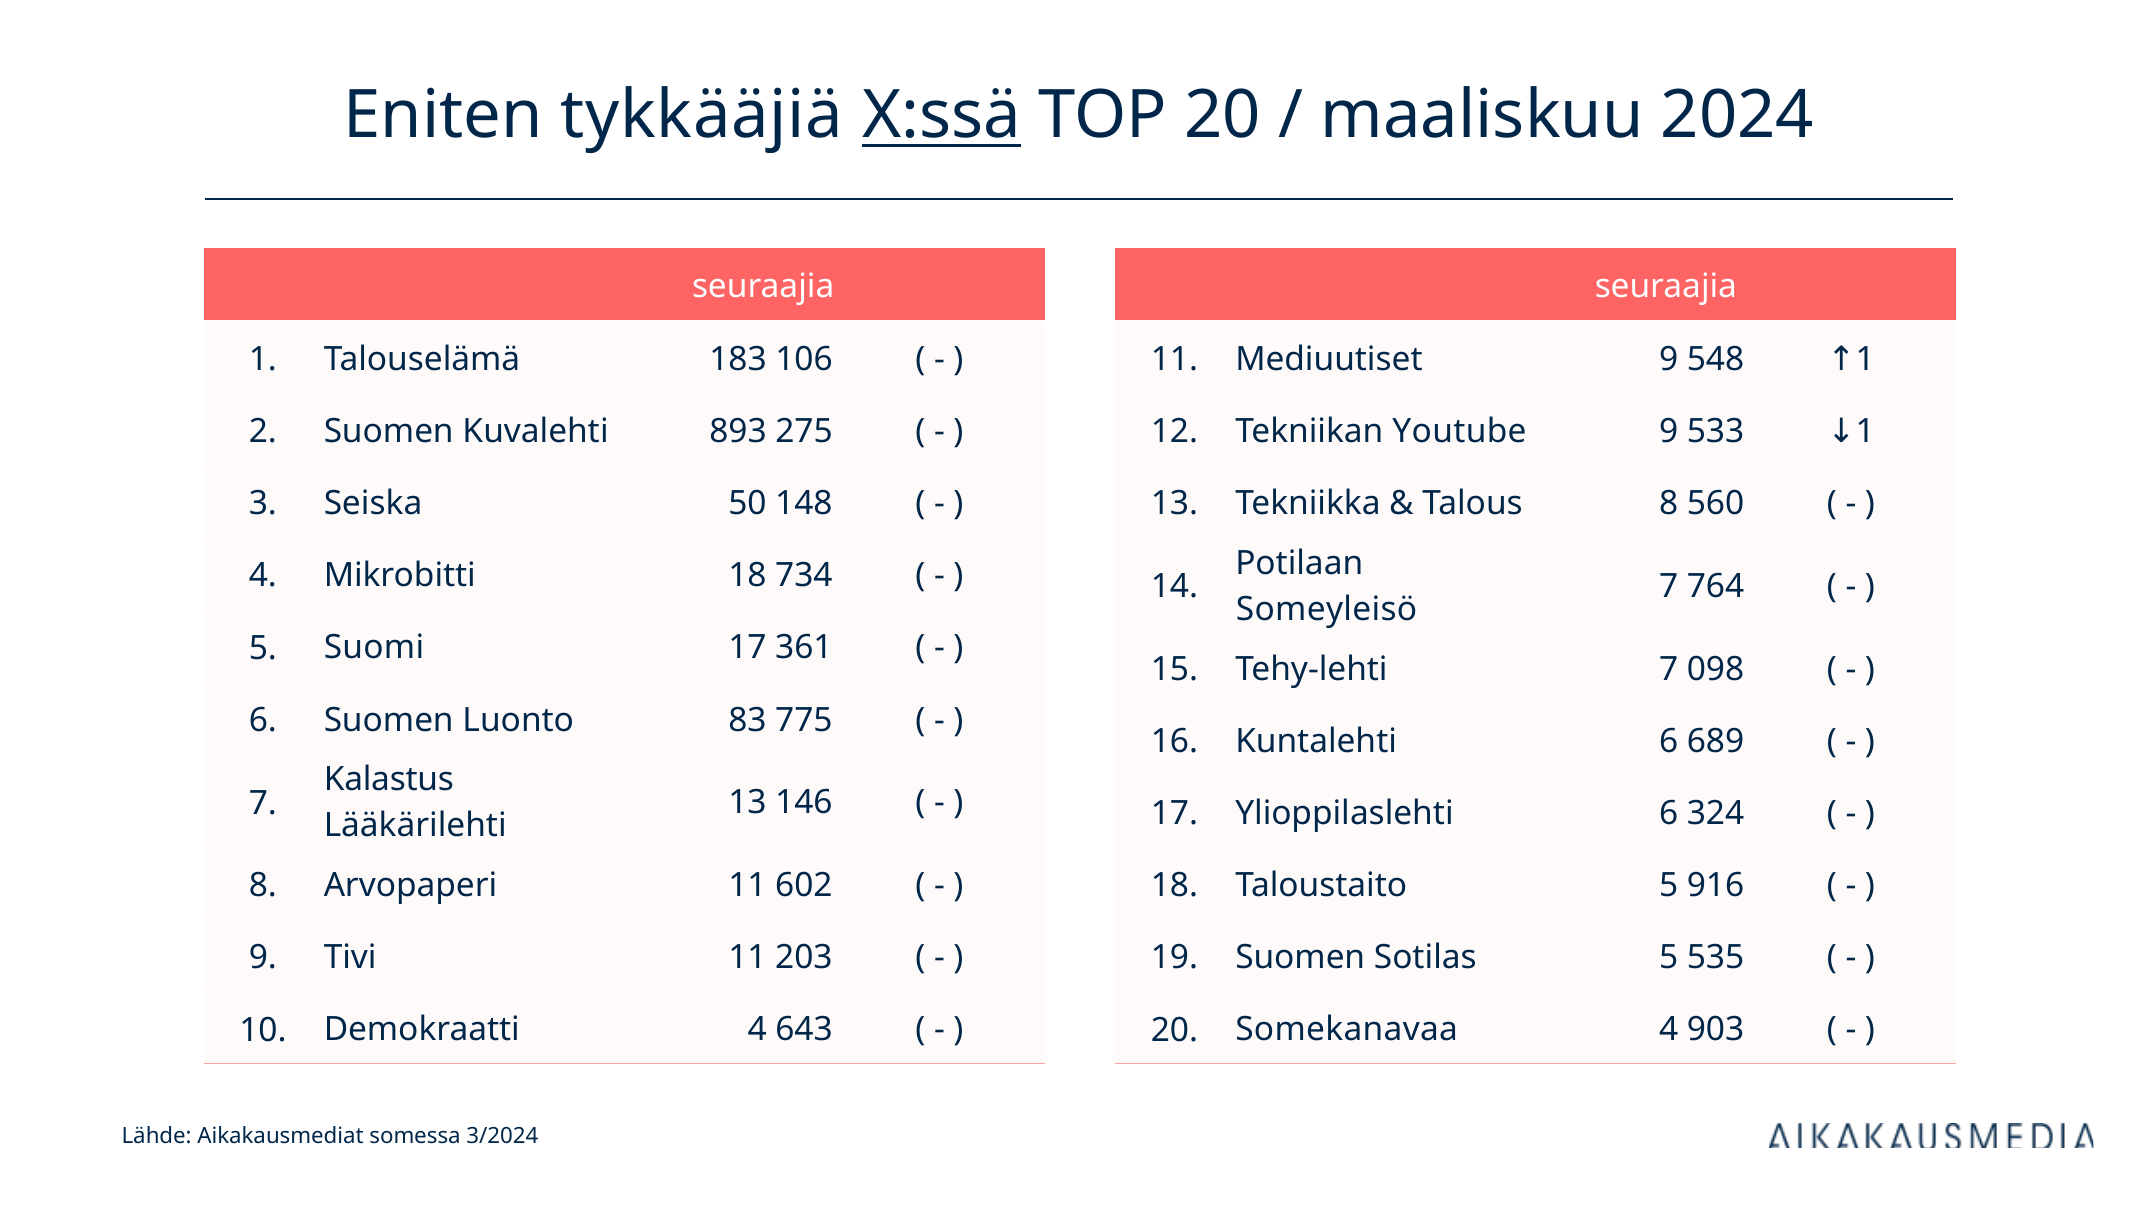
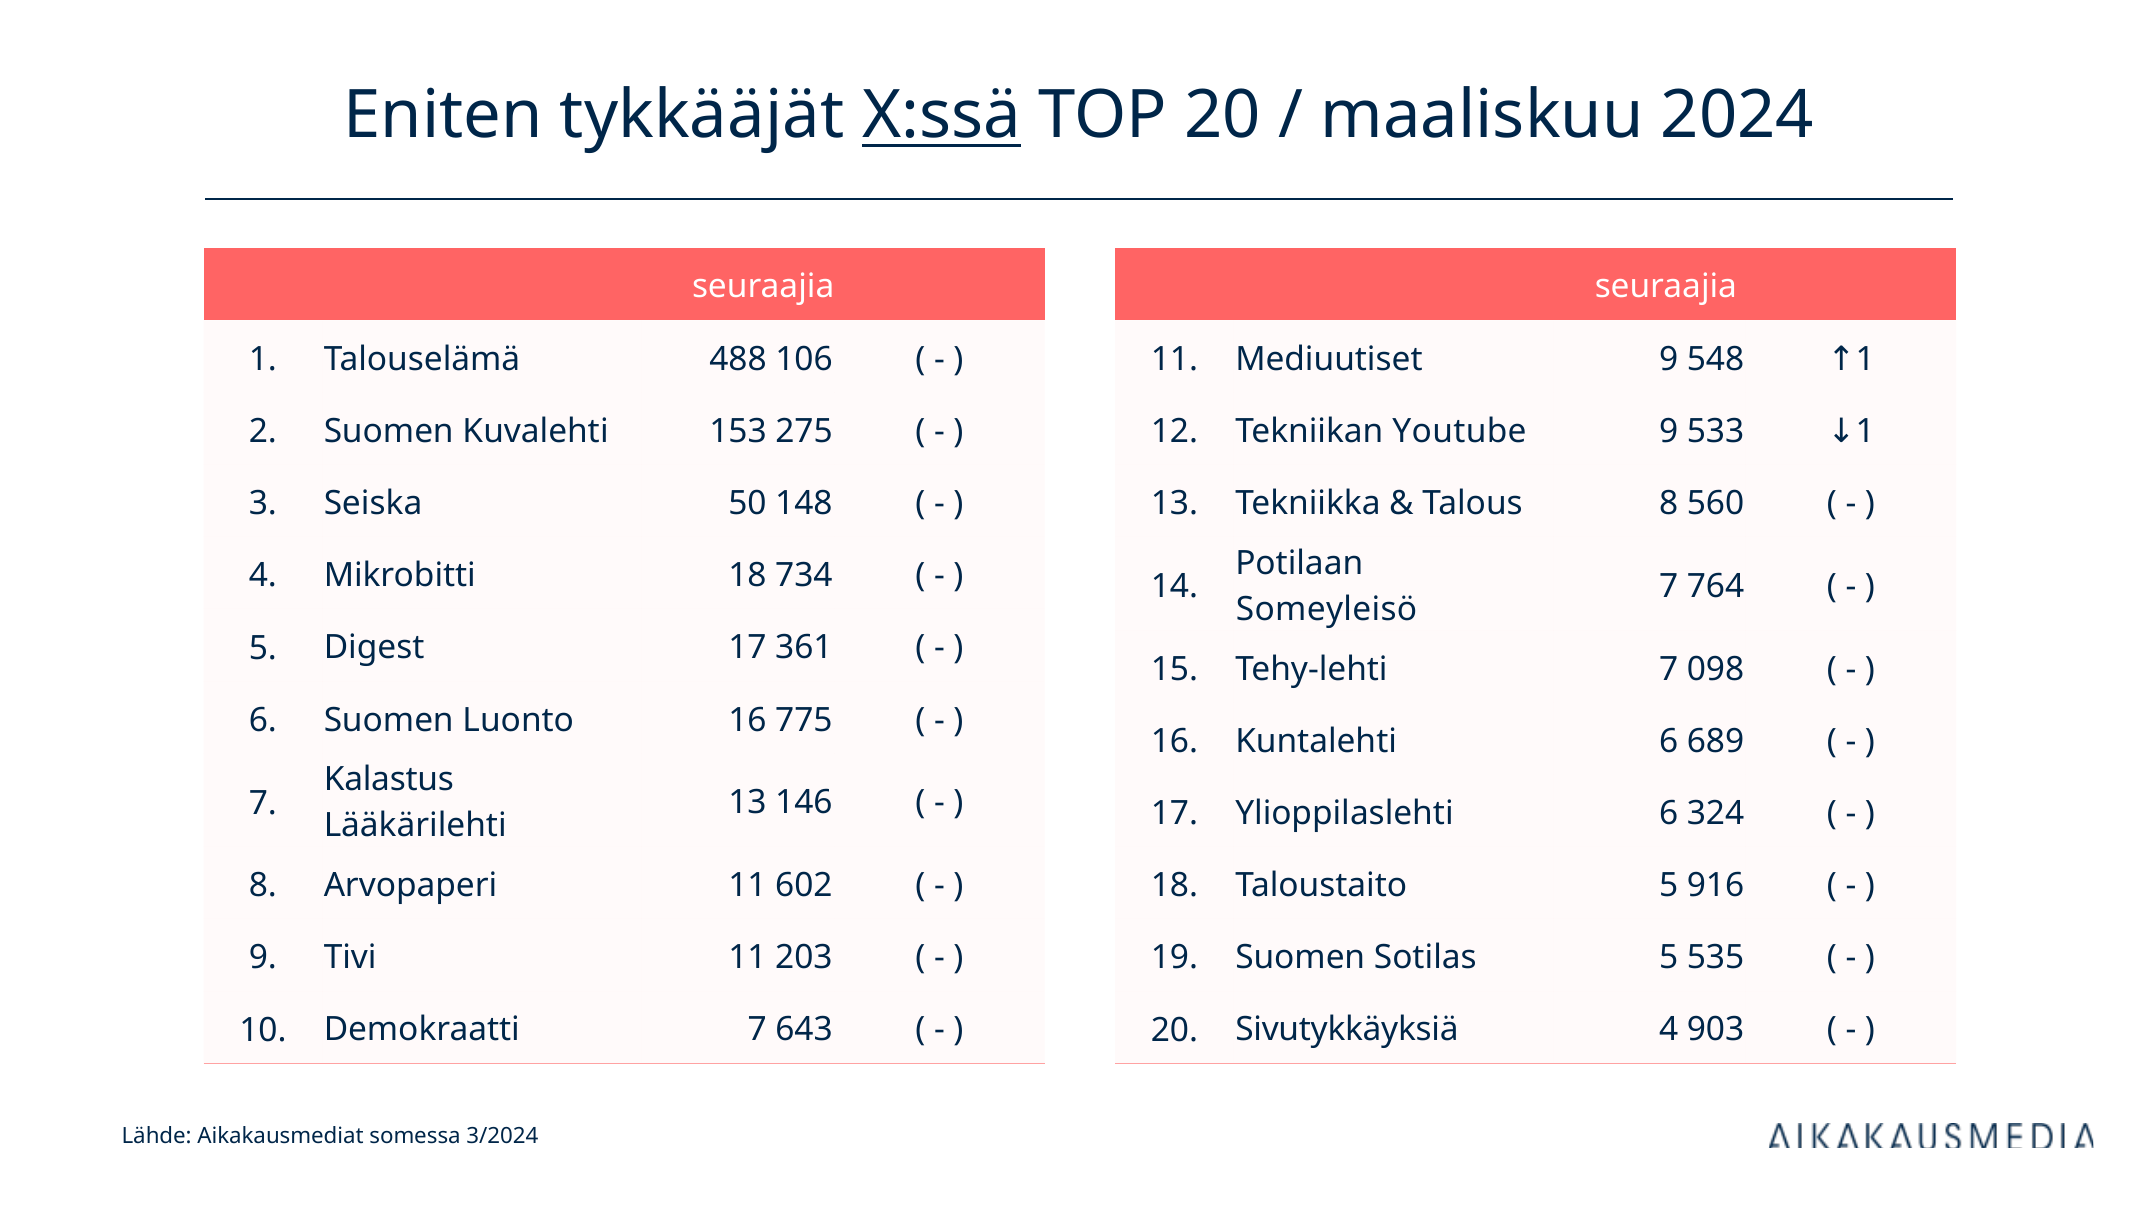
tykkääjiä: tykkääjiä -> tykkääjät (702, 115)
183: 183 -> 488 (738, 359)
893: 893 -> 153 (738, 431)
Suomi: Suomi -> Digest (374, 647)
Luonto 83: 83 -> 16 (747, 720)
Demokraatti 4: 4 -> 7 (757, 1029)
Somekanavaa: Somekanavaa -> Sivutykkäyksiä (1347, 1029)
